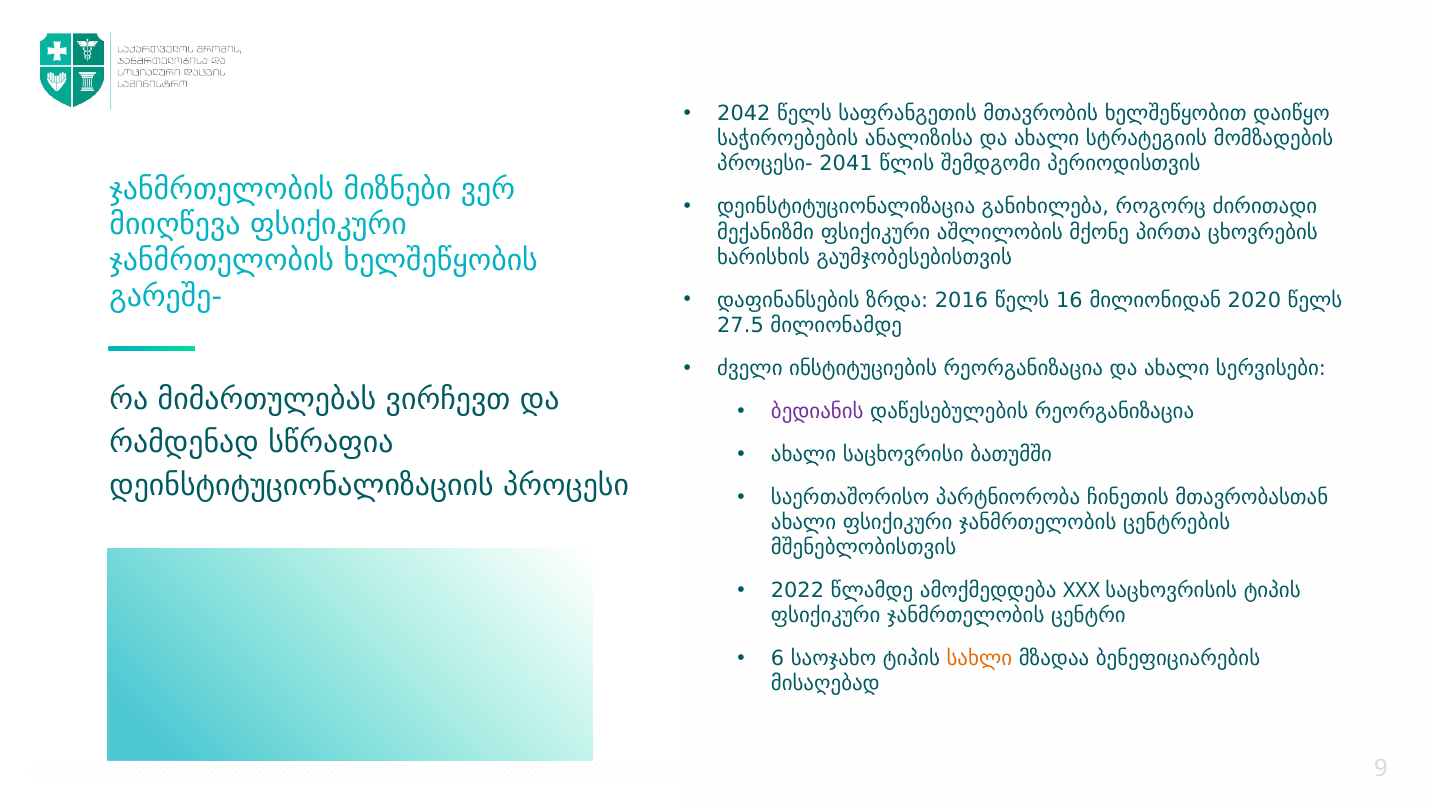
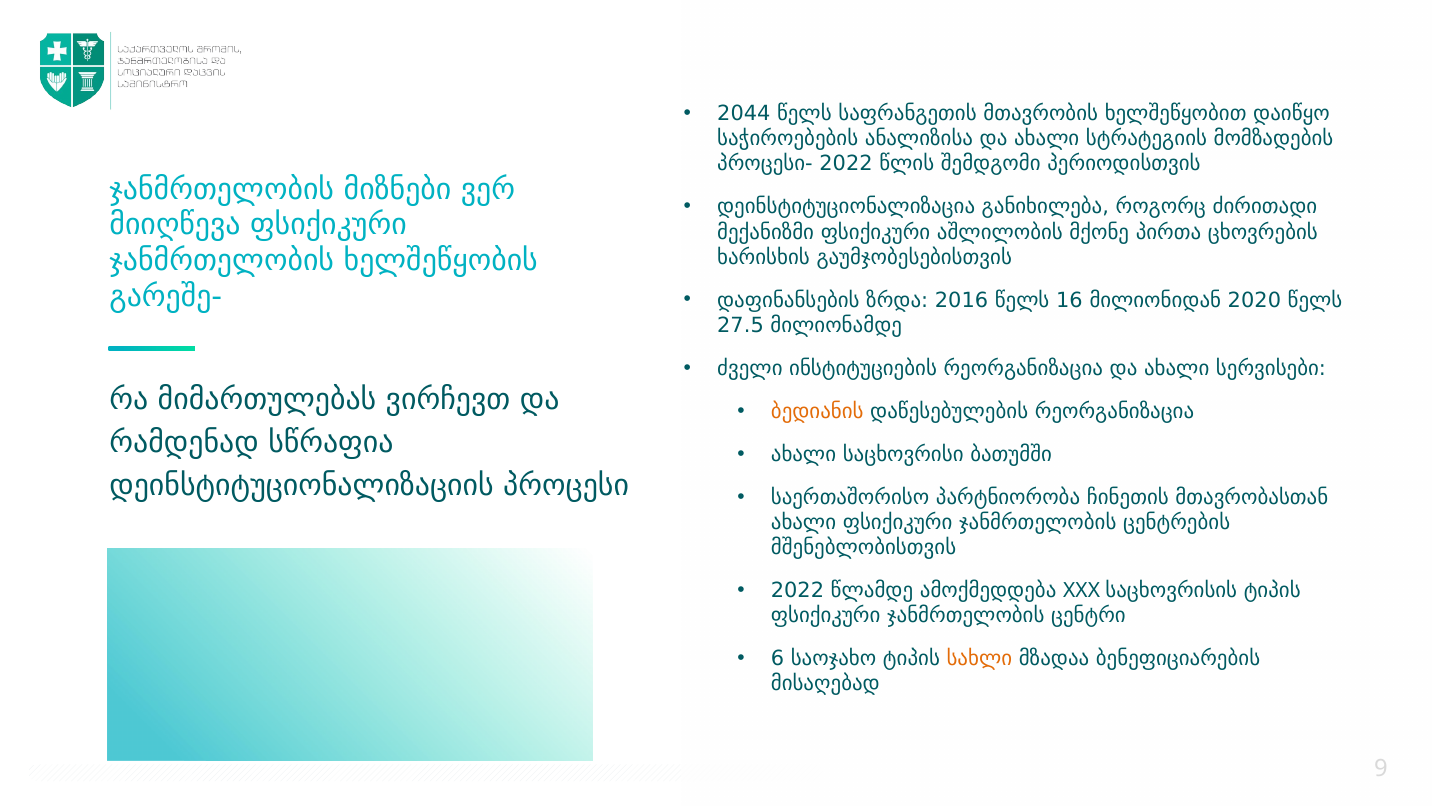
2042: 2042 -> 2044 (744, 114)
პროცესი- 2041: 2041 -> 2022 (846, 164)
ბედიანის colour: purple -> orange (817, 411)
